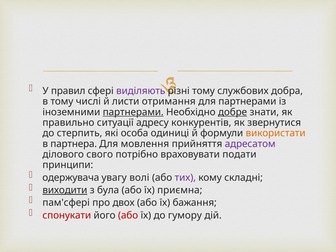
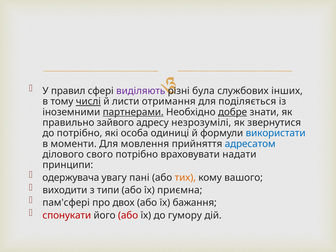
тому: тому -> була (203, 91)
добра: добра -> інших (287, 91)
числі underline: none -> present (88, 101)
для партнерами: партнерами -> поділяється (247, 101)
ситуації: ситуації -> зайвого (115, 123)
конкурентів: конкурентів -> незрозумілі (201, 123)
до стерпить: стерпить -> потрібно (80, 133)
використати colour: orange -> blue (276, 133)
партнера: партнера -> моменти (74, 144)
адресатом colour: purple -> blue (250, 144)
подати: подати -> надати (239, 154)
волі: волі -> пані (139, 178)
тих colour: purple -> orange (185, 178)
складні: складні -> вашого (244, 178)
виходити underline: present -> none (65, 190)
була: була -> типи (108, 190)
